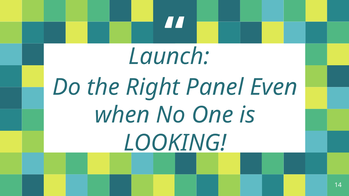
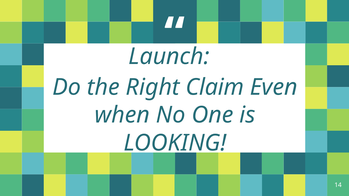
Panel: Panel -> Claim (215, 87)
